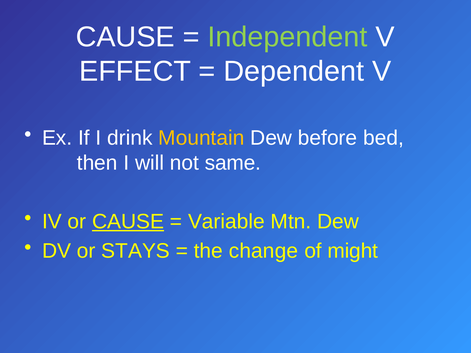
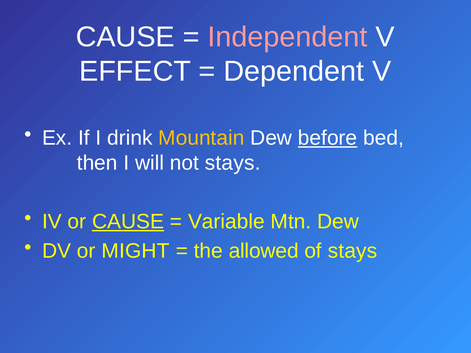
Independent colour: light green -> pink (288, 37)
before underline: none -> present (328, 138)
not same: same -> stays (233, 163)
STAYS: STAYS -> MIGHT (136, 251)
change: change -> allowed (264, 251)
of might: might -> stays (353, 251)
